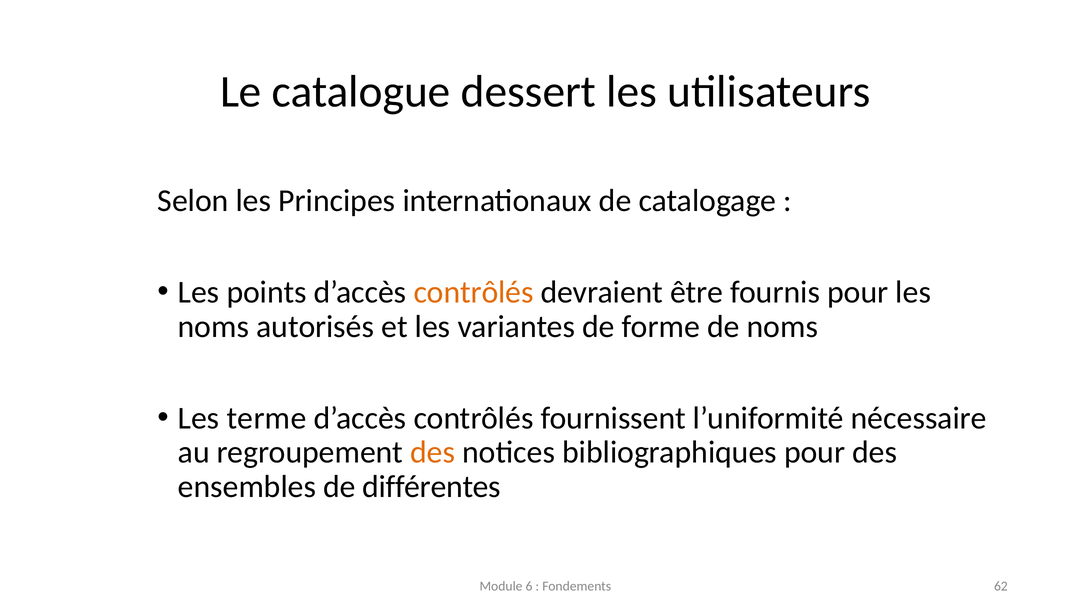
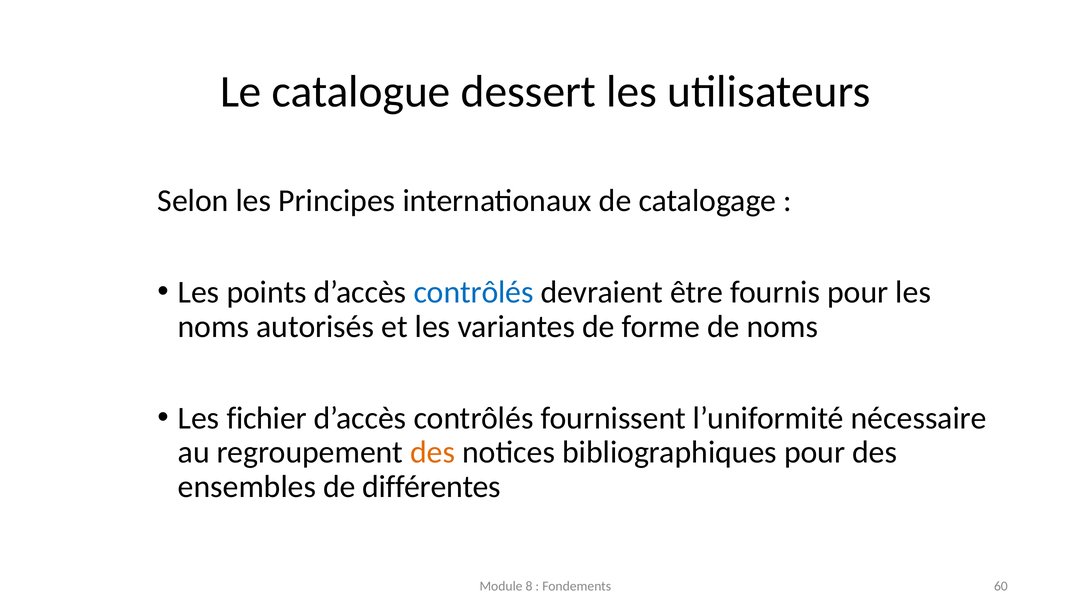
contrôlés colour: orange -> blue (474, 292)
terme: terme -> fichier (267, 418)
6: 6 -> 8 (529, 586)
62: 62 -> 60 (1001, 586)
